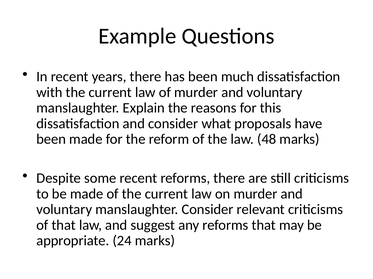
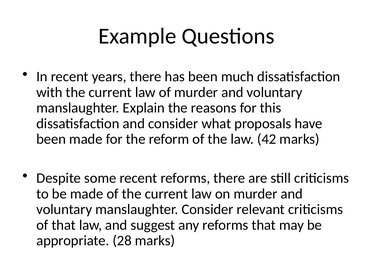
48: 48 -> 42 (267, 140)
24: 24 -> 28 (122, 241)
